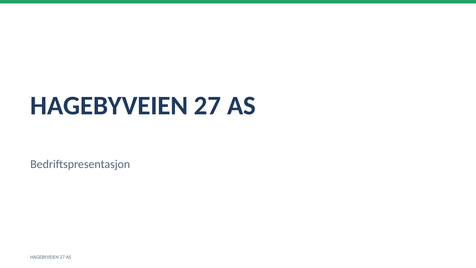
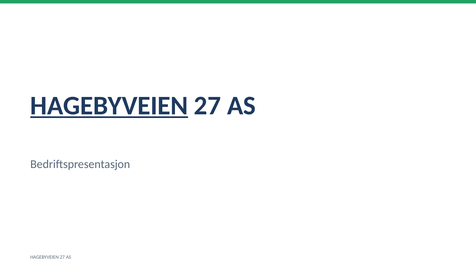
HAGEBYVEIEN underline: none -> present (109, 106)
